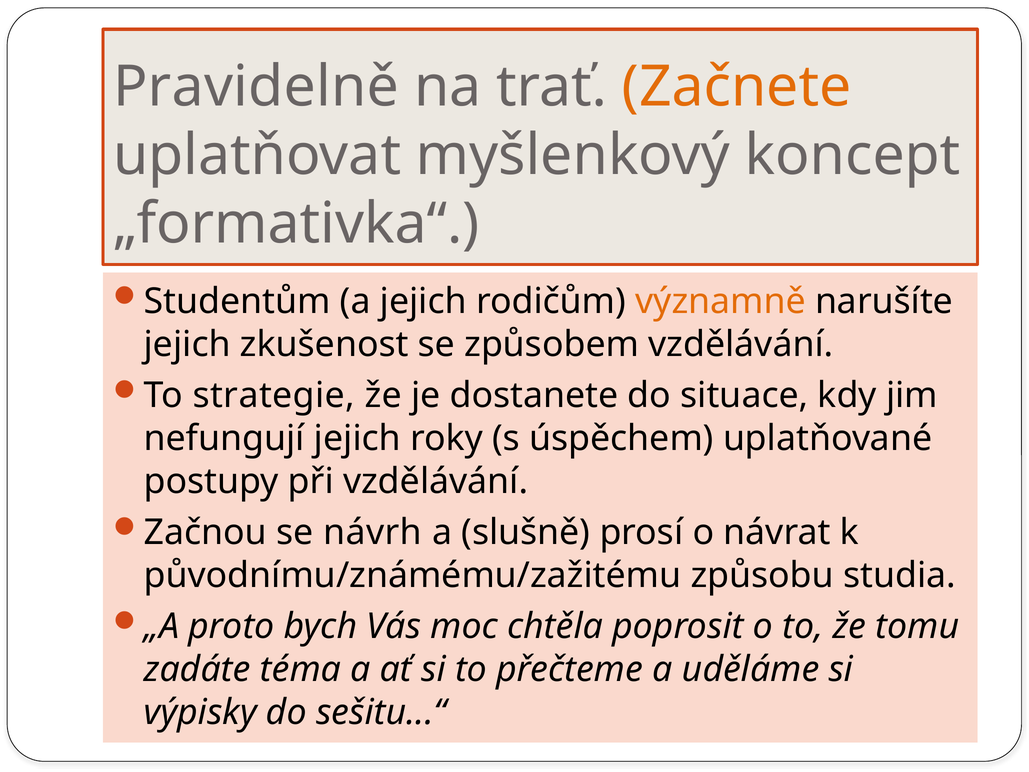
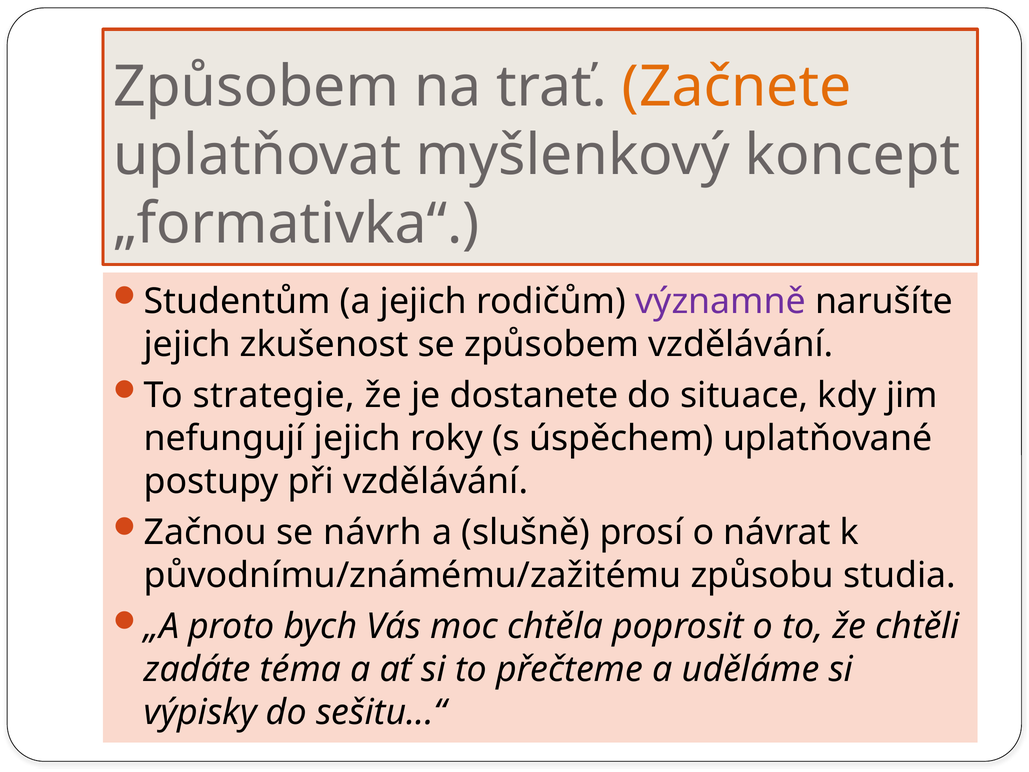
Pravidelně: Pravidelně -> Způsobem (256, 87)
významně colour: orange -> purple (721, 301)
tomu: tomu -> chtěli (918, 626)
